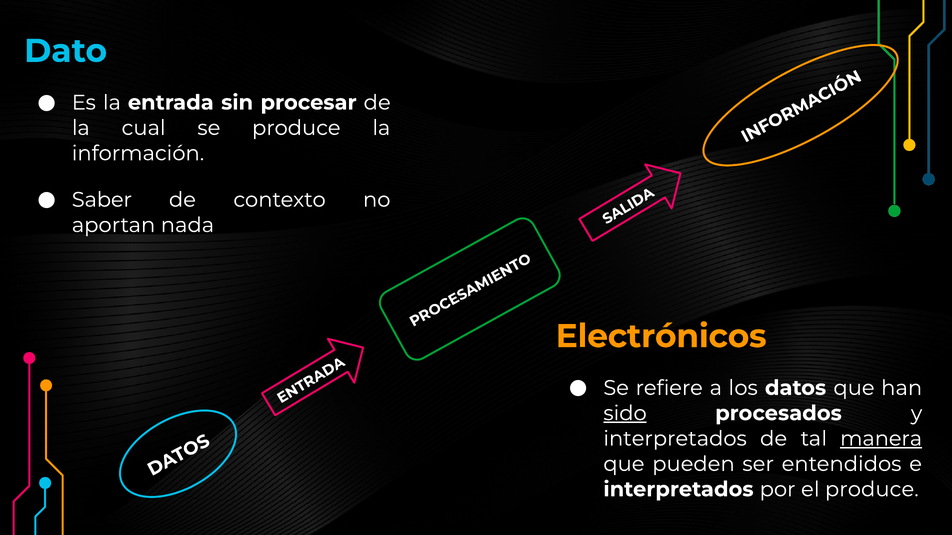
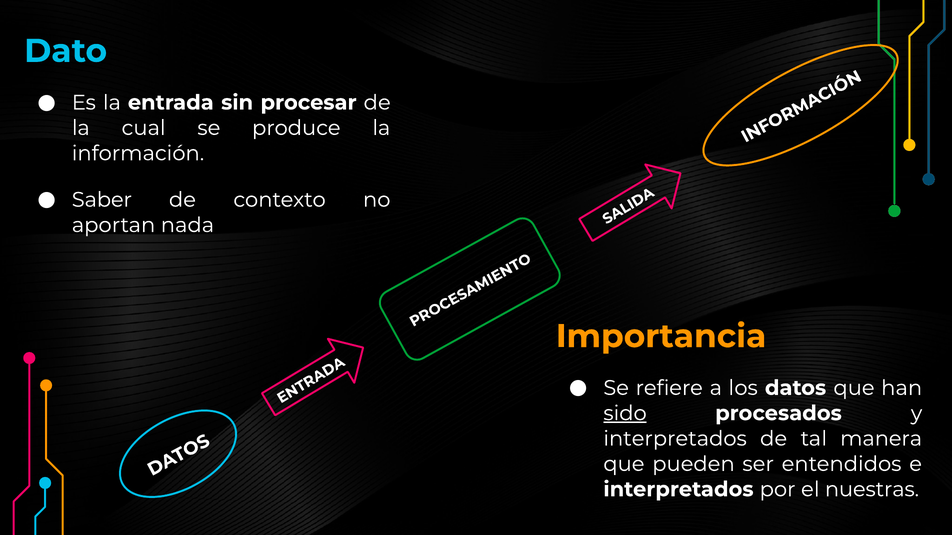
Electrónicos: Electrónicos -> Importancia (661, 337)
manera underline: present -> none (881, 439)
el produce: produce -> nuestras (872, 490)
